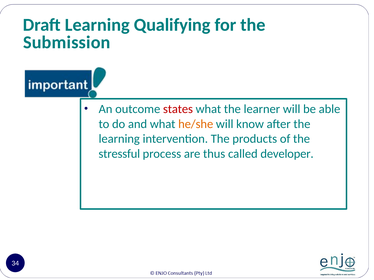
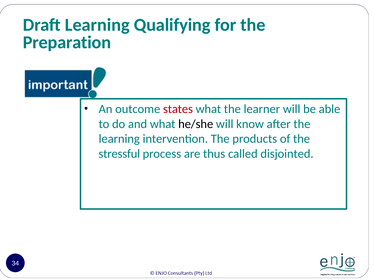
Submission: Submission -> Preparation (67, 42)
he/she colour: orange -> black (196, 124)
developer: developer -> disjointed (287, 154)
